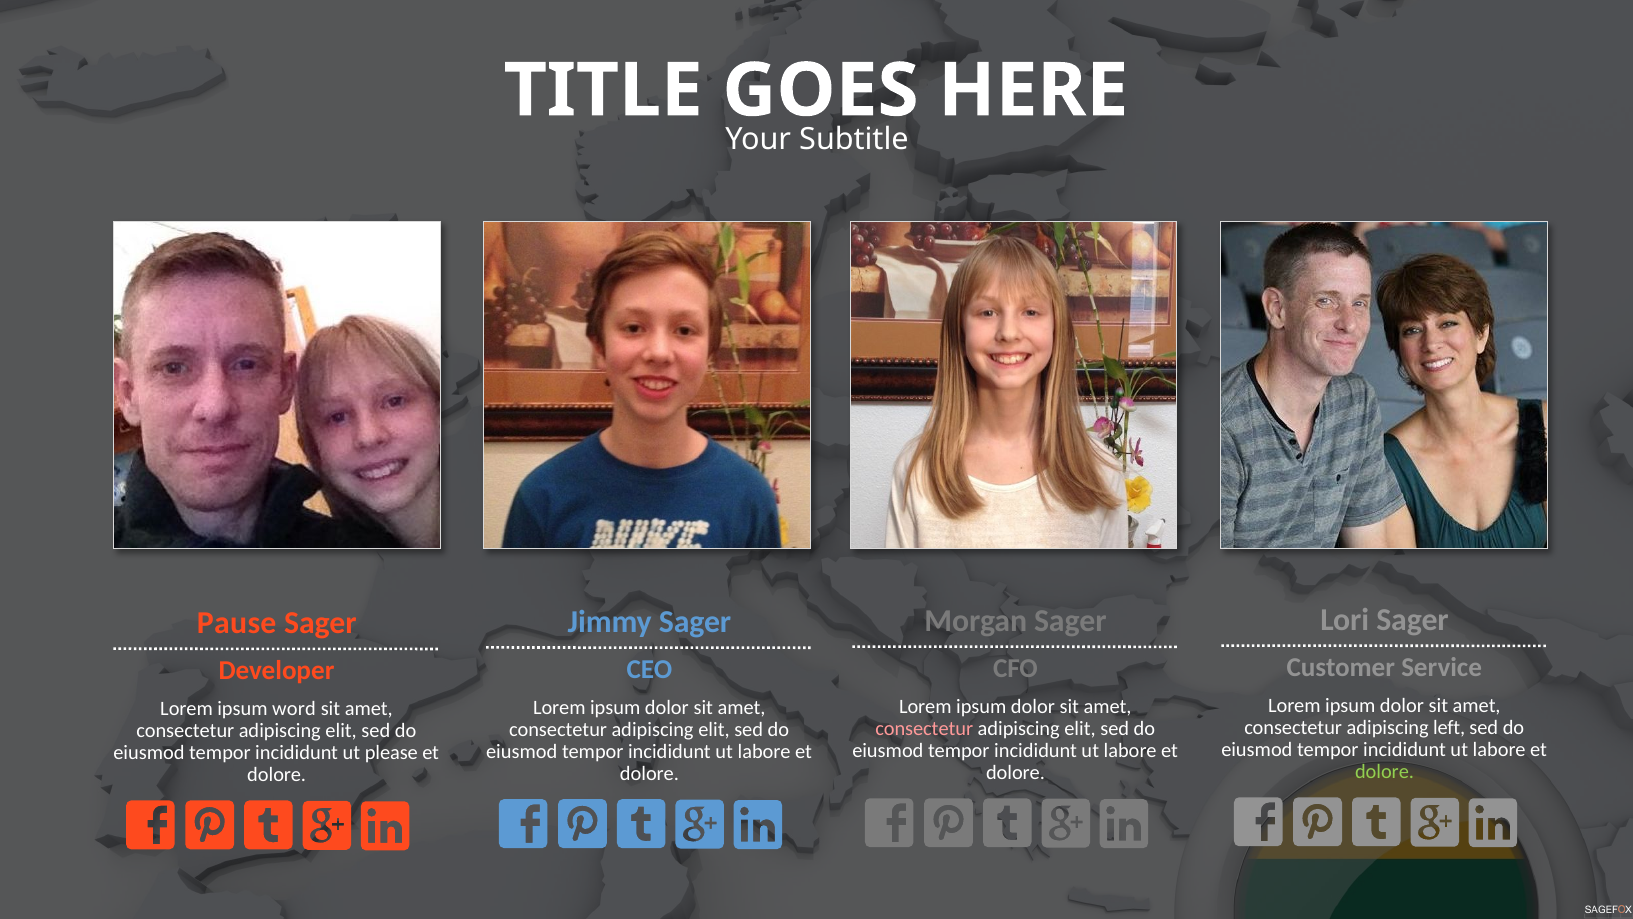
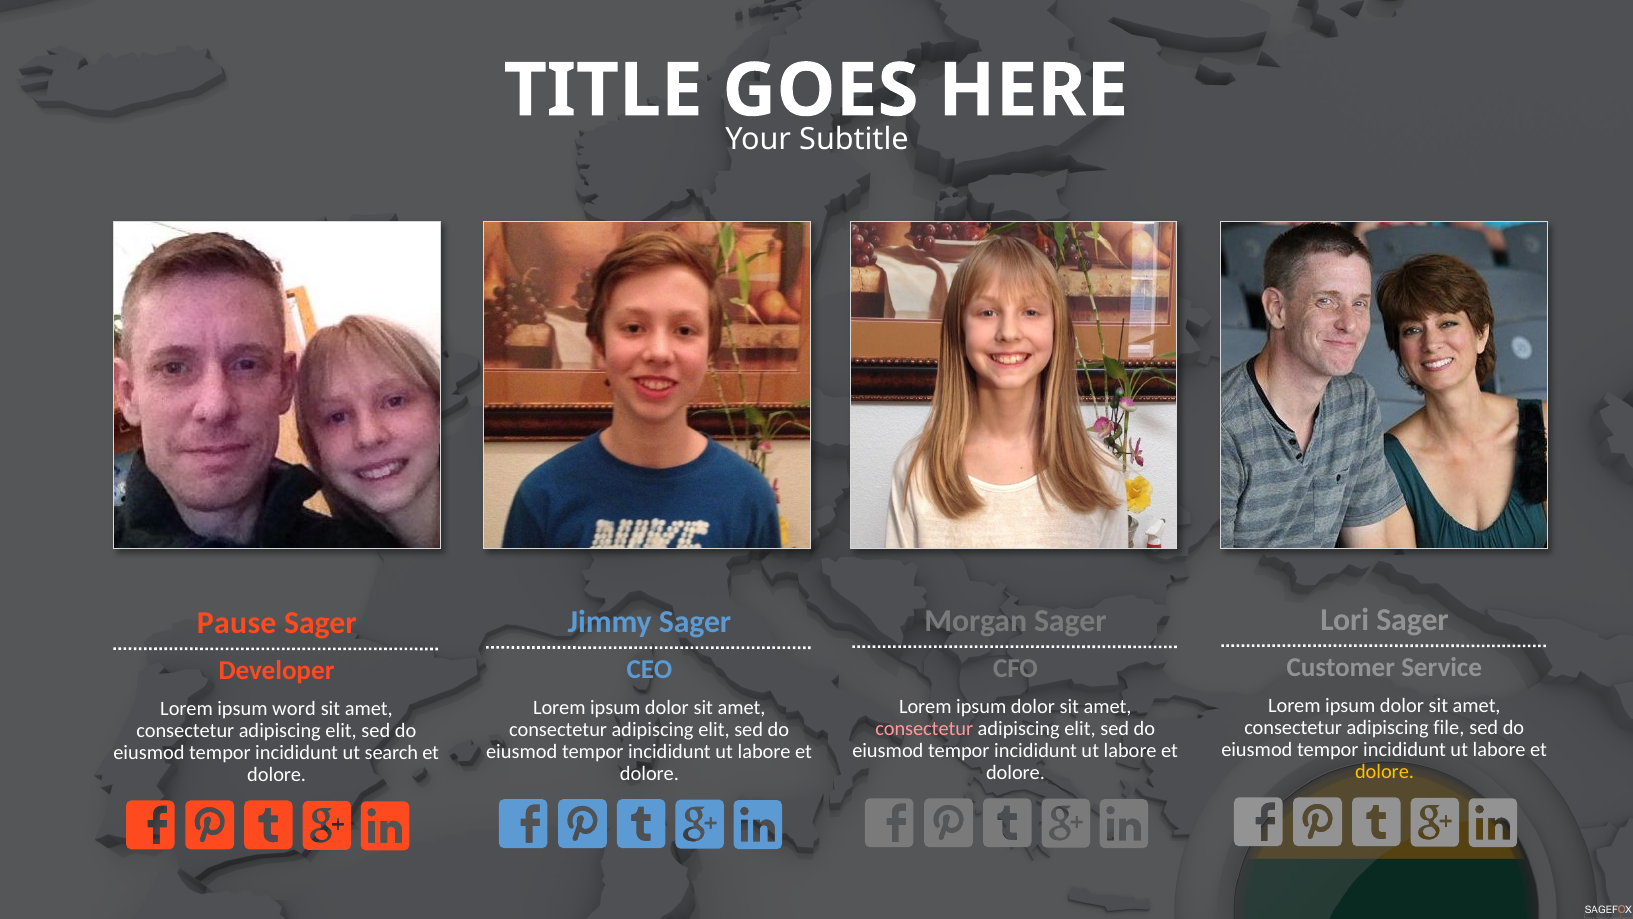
left: left -> file (1449, 727)
please: please -> search (391, 753)
dolore colour: light green -> yellow (1385, 771)
